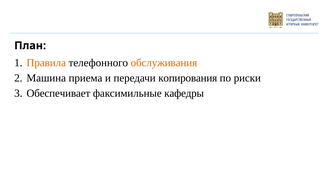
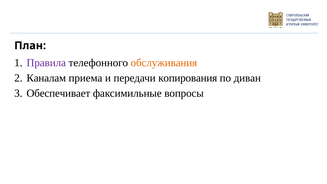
Правила colour: orange -> purple (46, 63)
Машина: Машина -> Каналам (46, 78)
риски: риски -> диван (247, 78)
кафедры: кафедры -> вопросы (184, 93)
